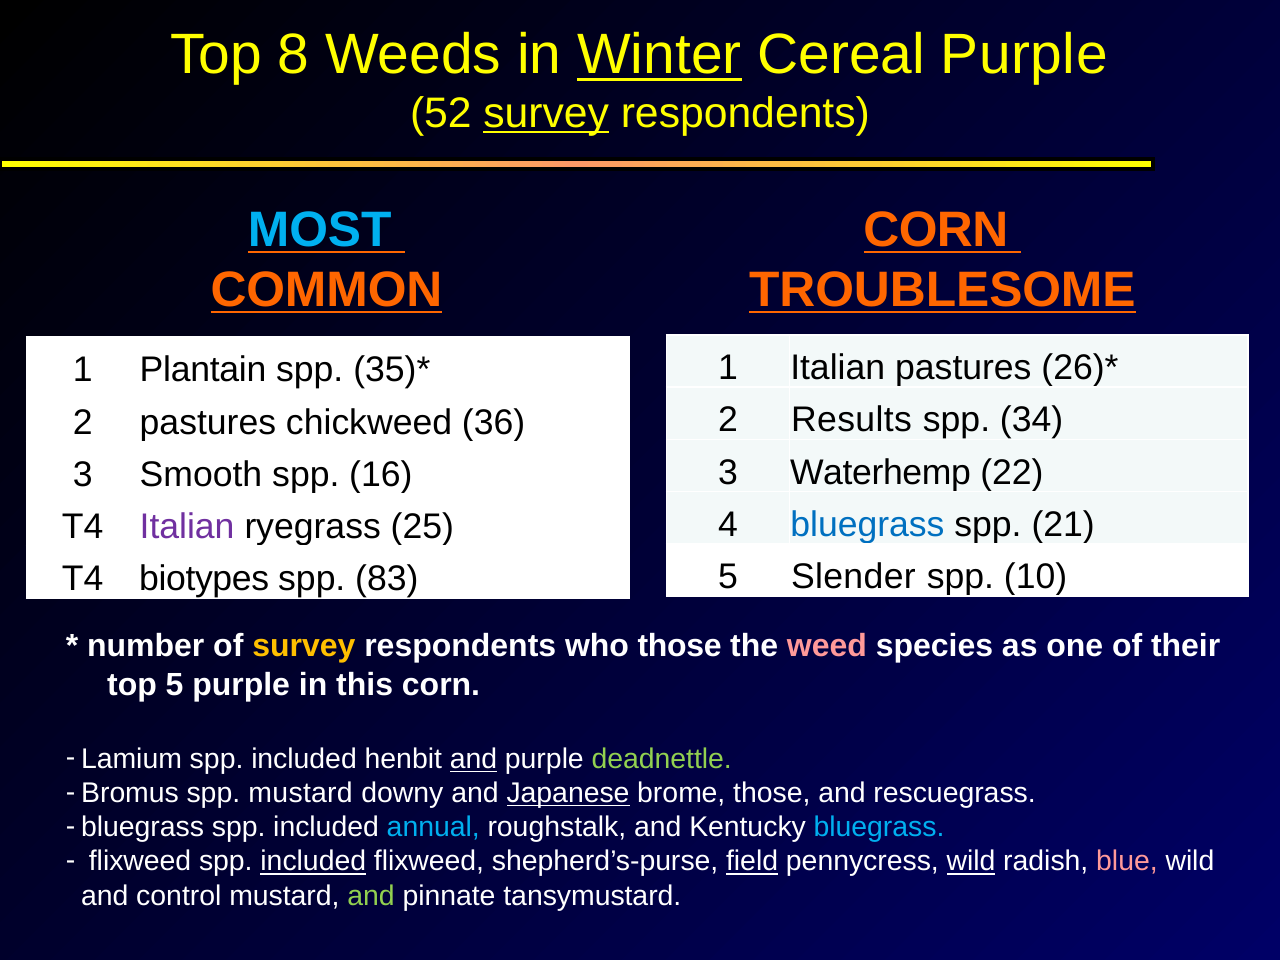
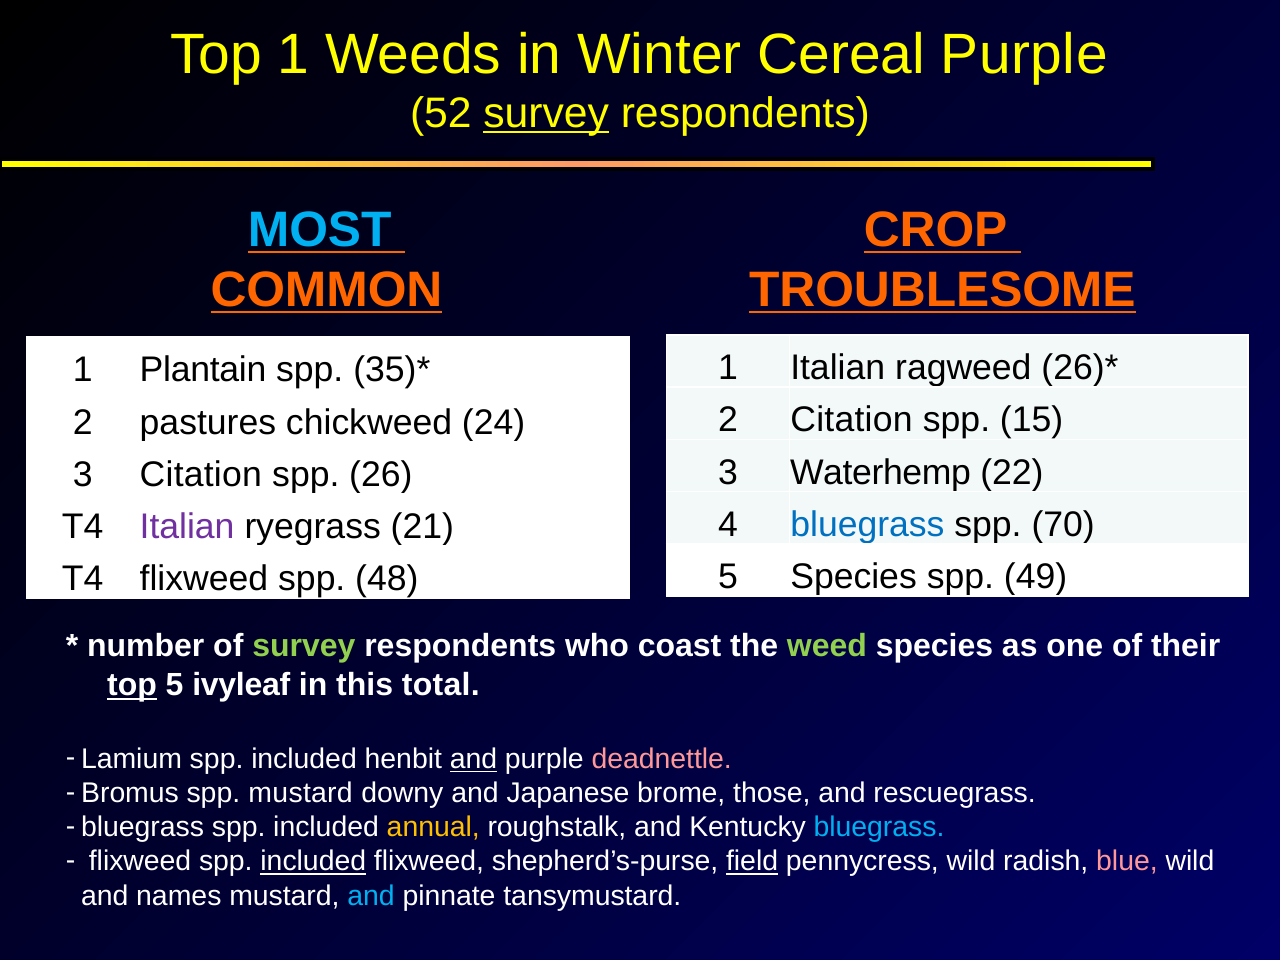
Top 8: 8 -> 1 (294, 55)
Winter underline: present -> none (659, 55)
CORN: CORN -> CROP (936, 230)
Italian pastures: pastures -> ragweed (963, 368)
2 Results: Results -> Citation (852, 420)
34: 34 -> 15 (1032, 420)
36: 36 -> 24 (494, 422)
3 Smooth: Smooth -> Citation (201, 475)
16: 16 -> 26 (381, 475)
21: 21 -> 70 (1063, 525)
25: 25 -> 21 (422, 527)
5 Slender: Slender -> Species (854, 577)
10: 10 -> 49 (1036, 577)
T4 biotypes: biotypes -> flixweed (204, 579)
83: 83 -> 48 (387, 579)
survey colour: yellow -> light green (304, 646)
who those: those -> coast (680, 646)
weed colour: pink -> light green (827, 646)
top underline: none -> present (132, 685)
5 purple: purple -> ivyleaf (241, 685)
this corn: corn -> total (441, 685)
deadnettle colour: light green -> pink (662, 759)
Japanese underline: present -> none (568, 793)
annual colour: light blue -> yellow (433, 827)
wild underline: present -> none (971, 862)
control: control -> names (179, 896)
and colour: light green -> light blue (371, 896)
